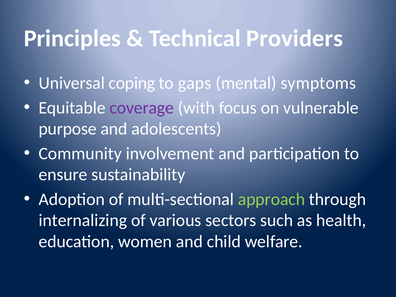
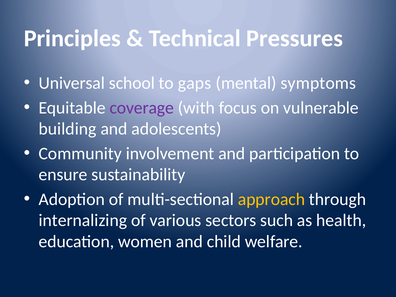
Providers: Providers -> Pressures (295, 38)
coping: coping -> school (132, 83)
purpose: purpose -> building (68, 129)
approach colour: light green -> yellow (271, 199)
